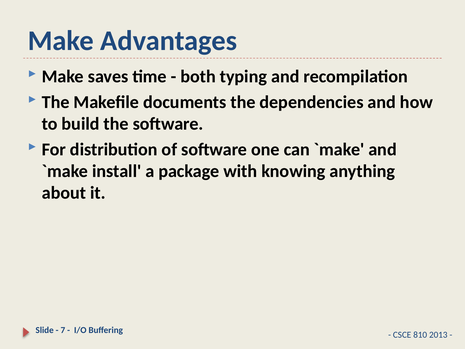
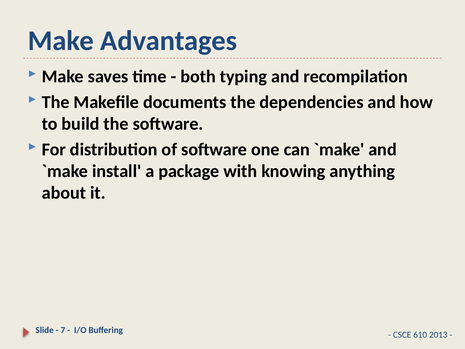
810: 810 -> 610 (420, 335)
